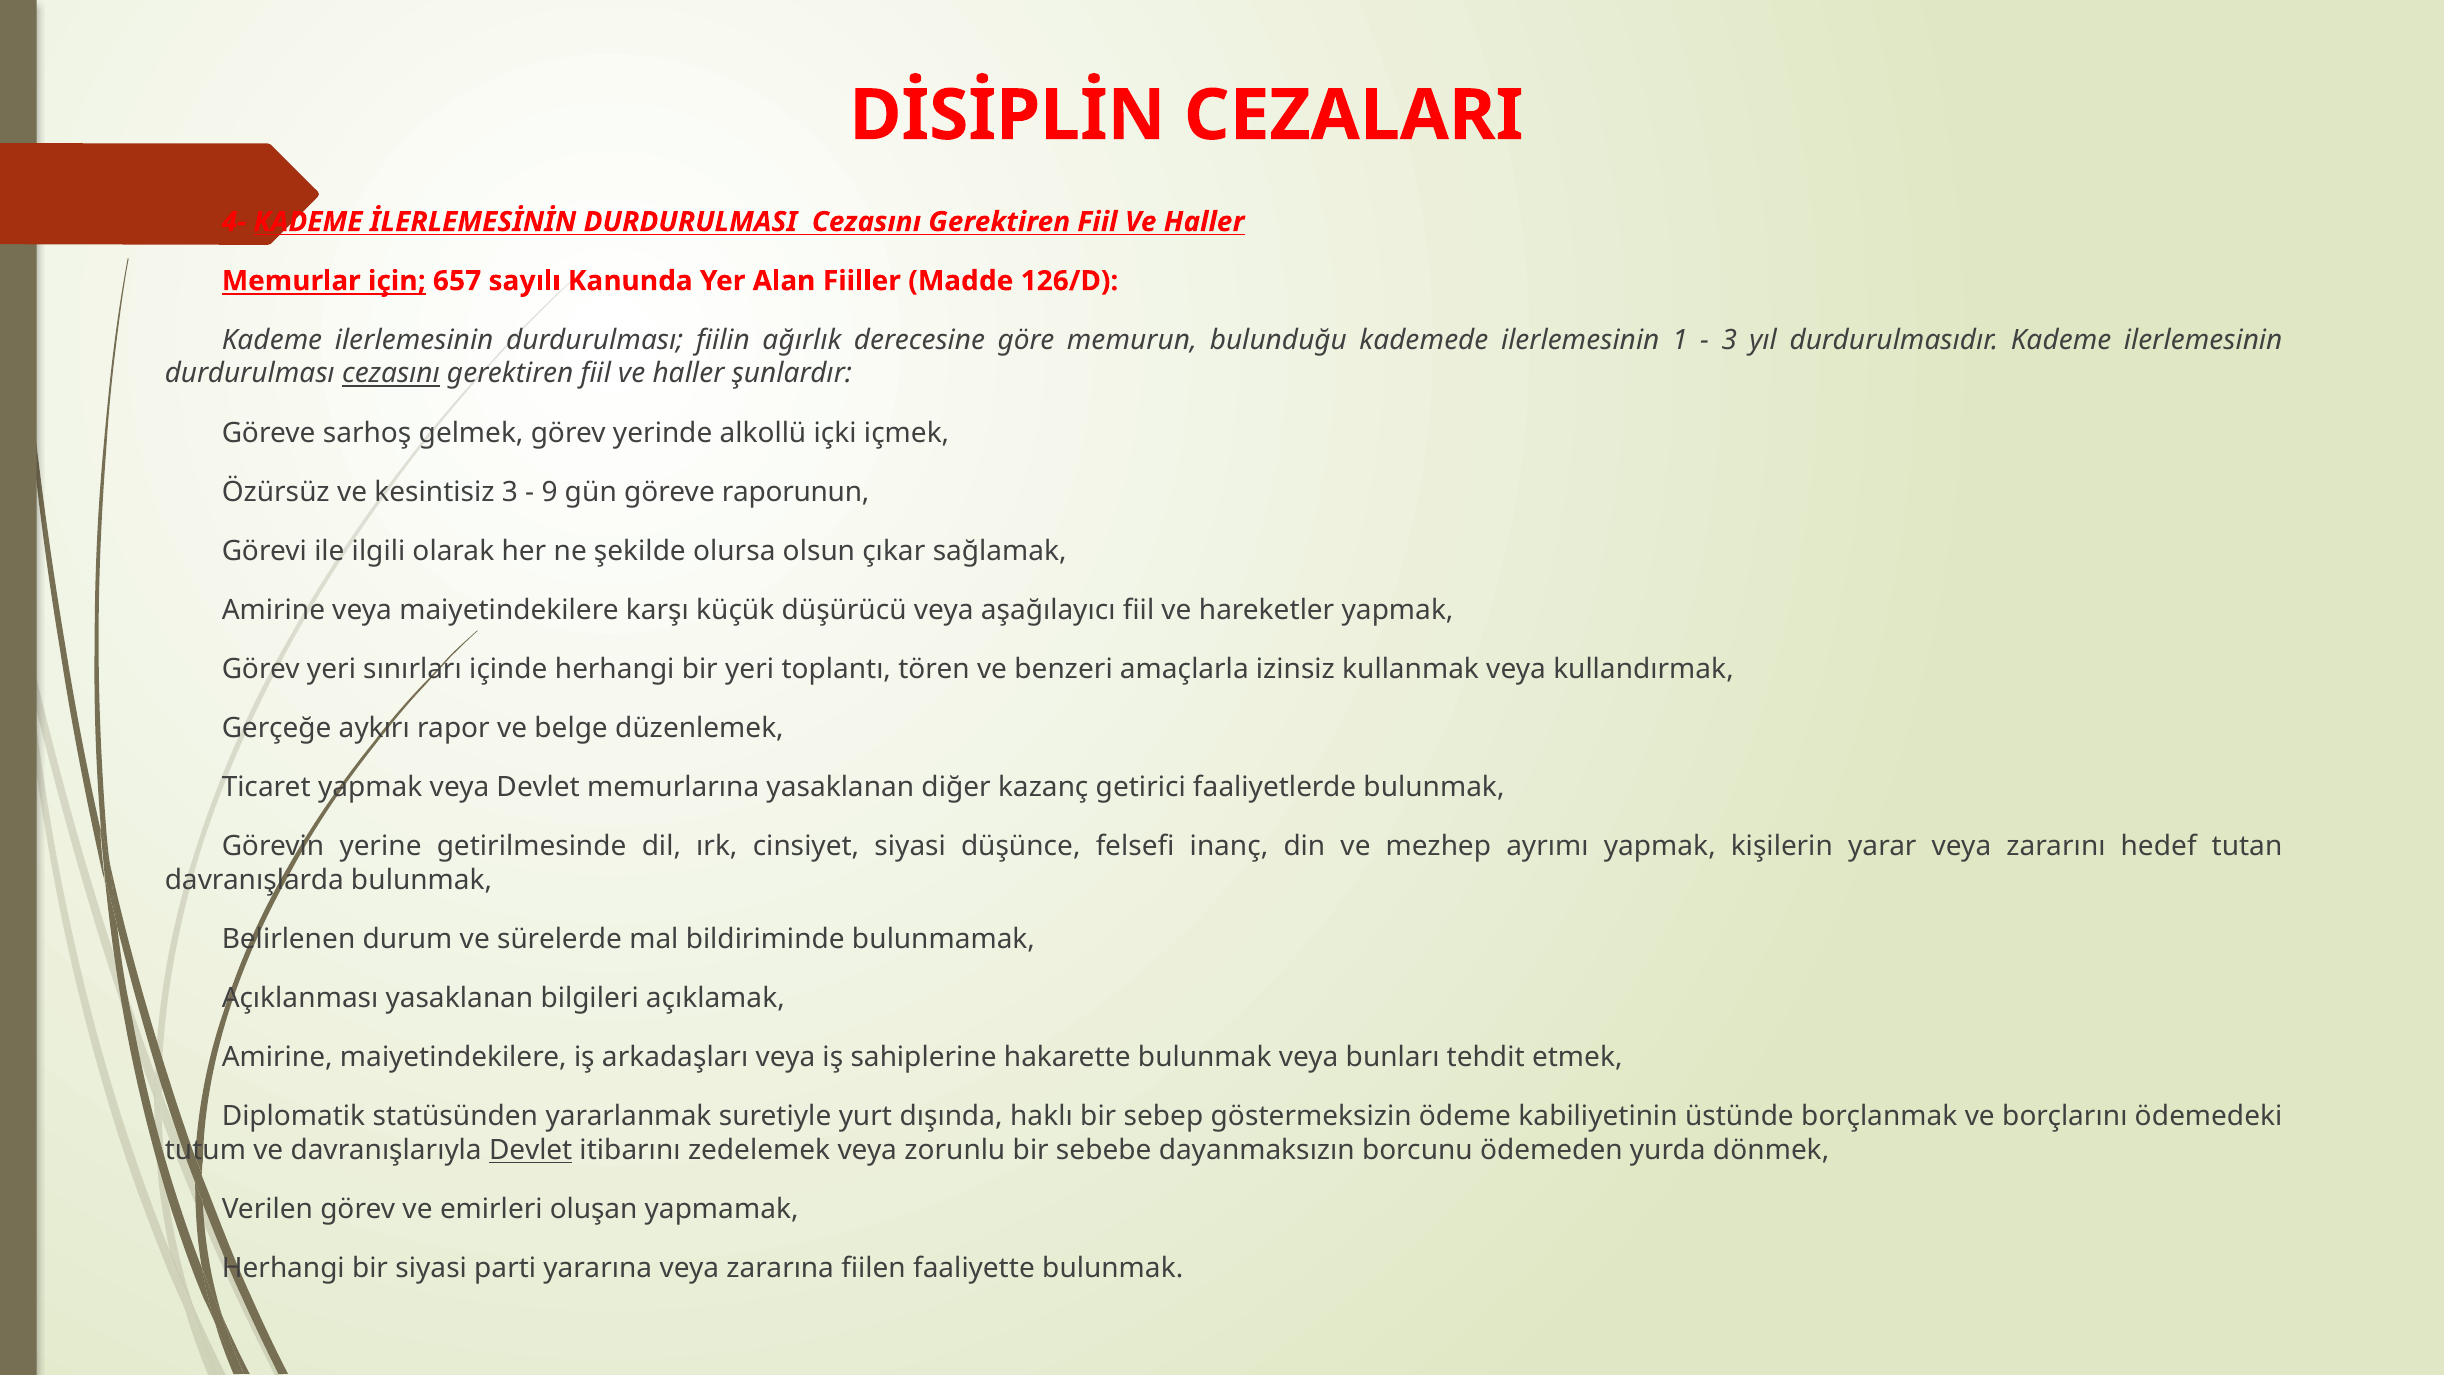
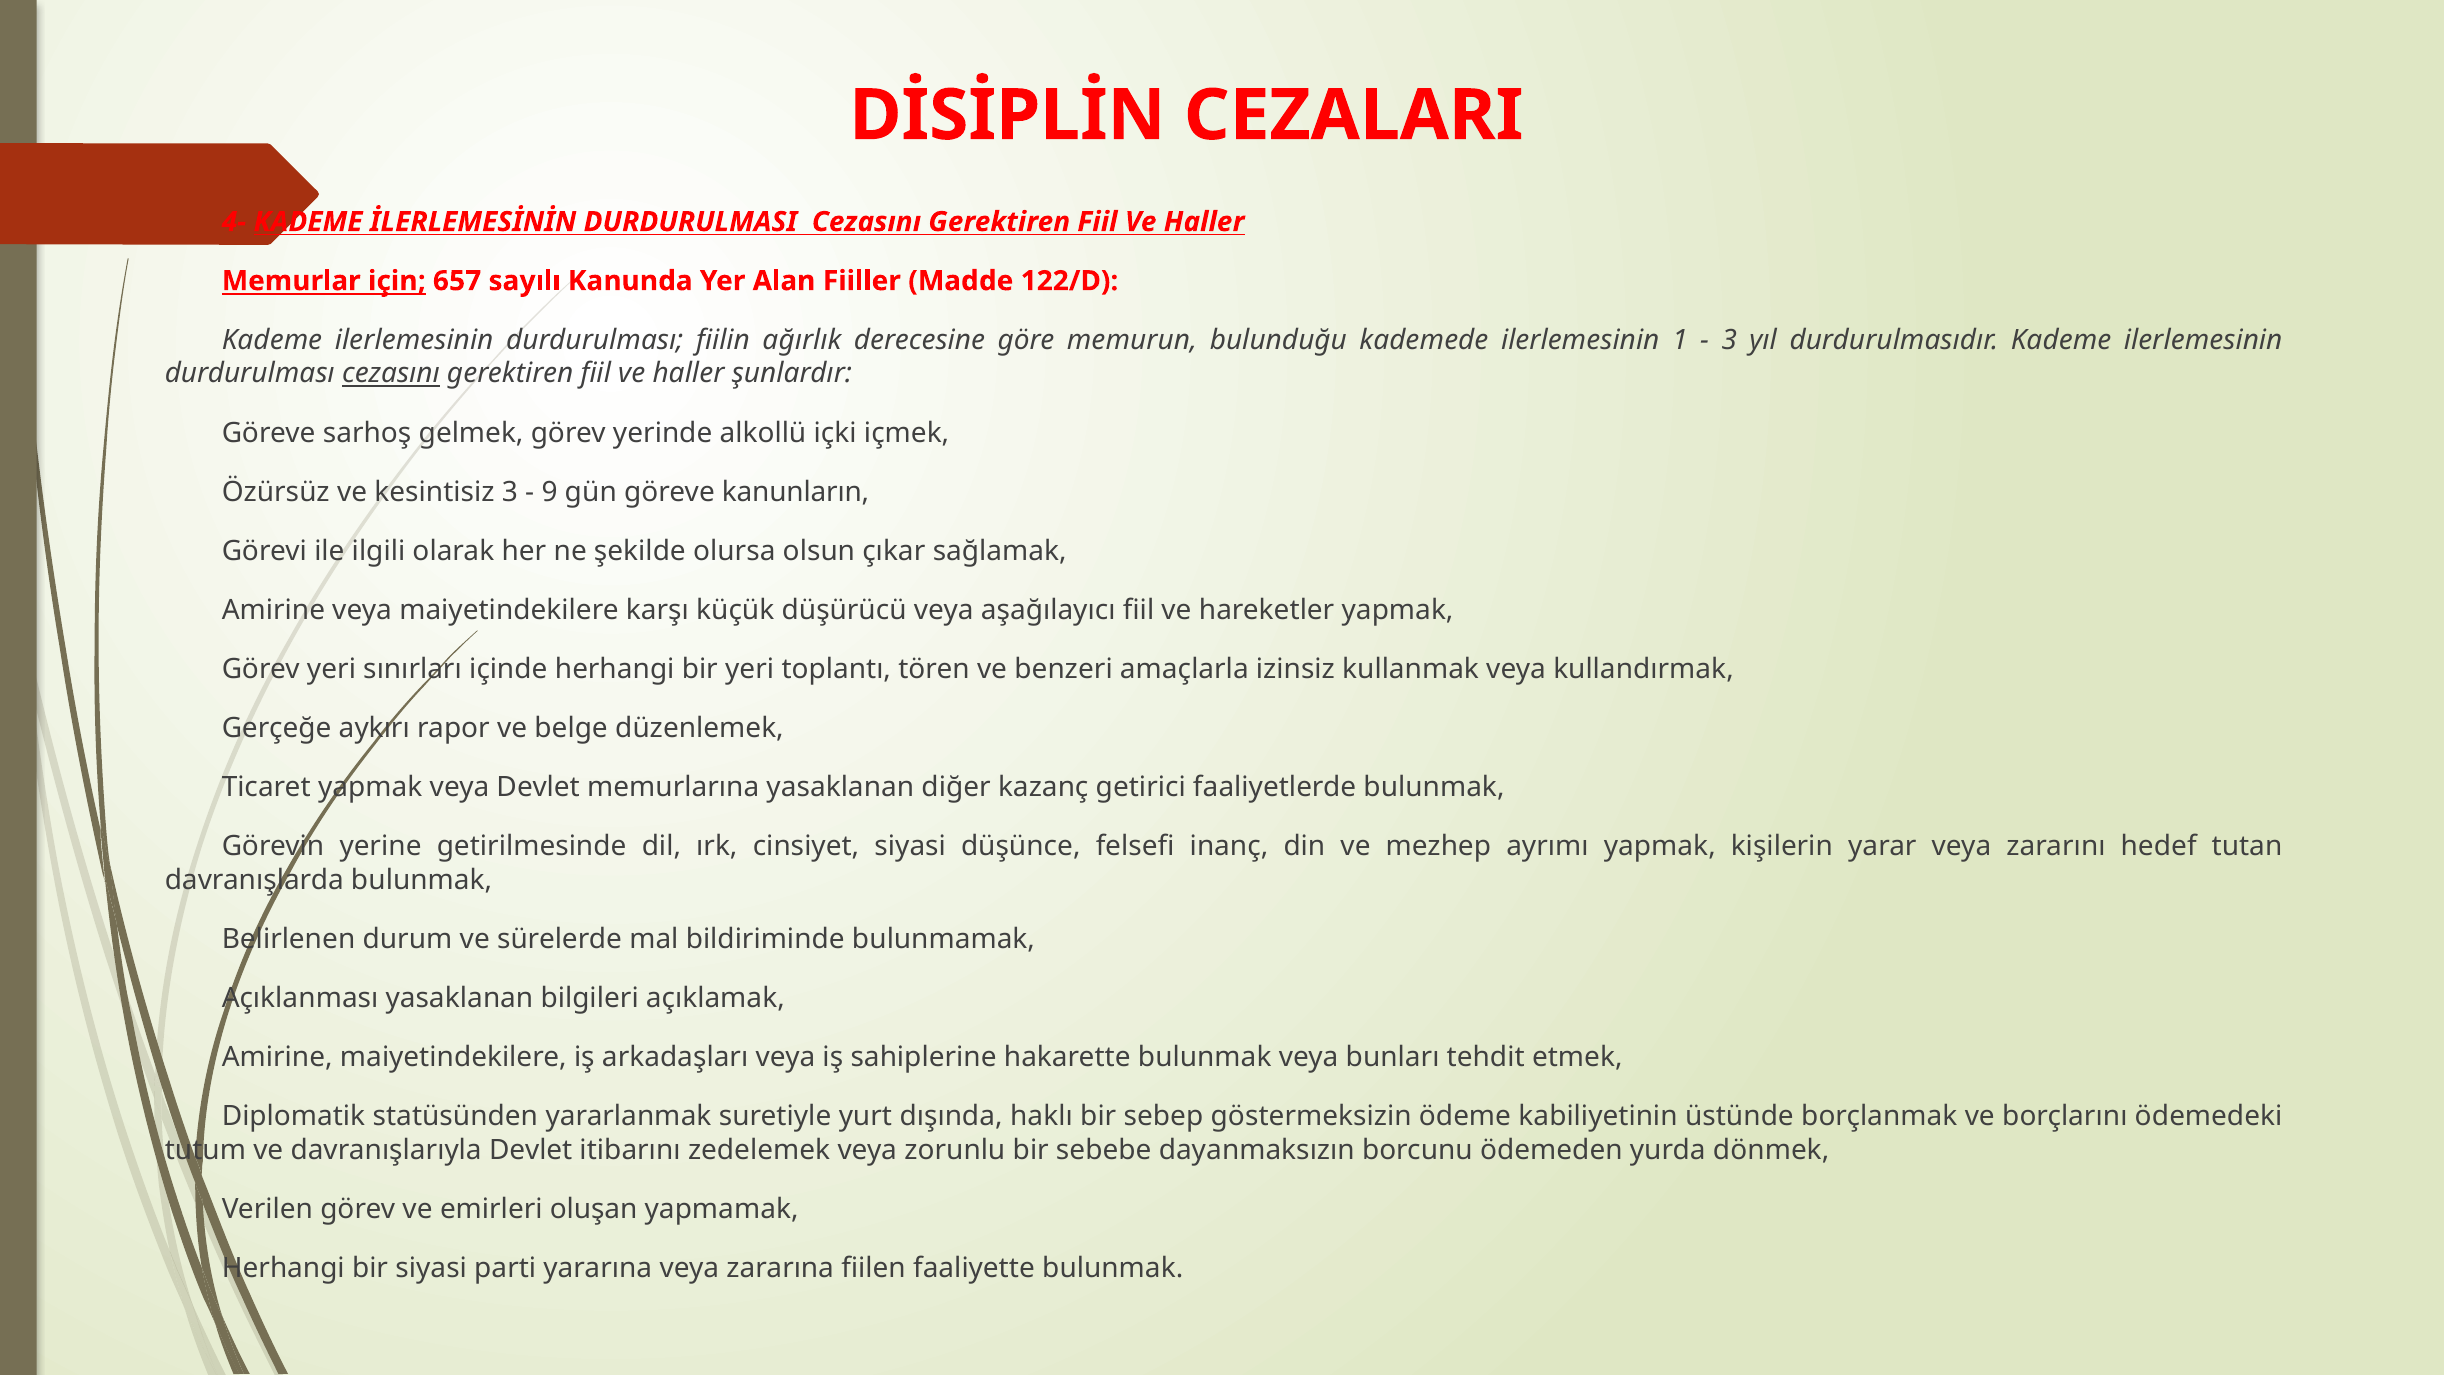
126/D: 126/D -> 122/D (1070, 281)
raporunun: raporunun -> kanunların (796, 492)
Devlet underline: present -> none (531, 1150)
